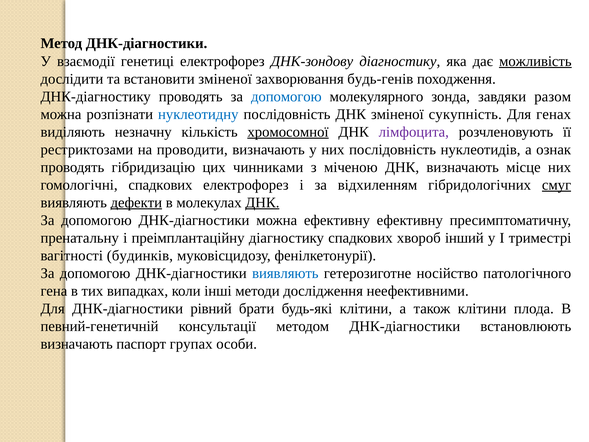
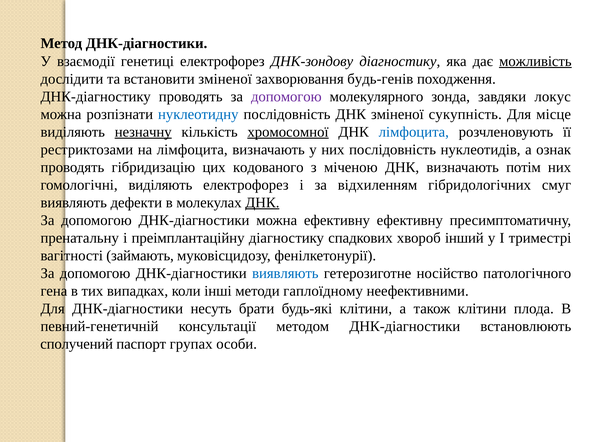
допомогою colour: blue -> purple (286, 96)
разом: разом -> локус (553, 96)
генах: генах -> місце (554, 114)
незначну underline: none -> present (143, 132)
лімфоцита colour: purple -> blue (414, 132)
на проводити: проводити -> лімфоцита (192, 149)
чинниками: чинниками -> кодованого (268, 167)
місце: місце -> потім (523, 167)
гомологічні спадкових: спадкових -> виділяють (160, 185)
смуг underline: present -> none (557, 185)
дефекти underline: present -> none (136, 202)
будинків: будинків -> займають (140, 255)
дослідження: дослідження -> гаплоїдному (323, 291)
рівний: рівний -> несуть (211, 308)
визначають: визначають -> сполучений (77, 344)
